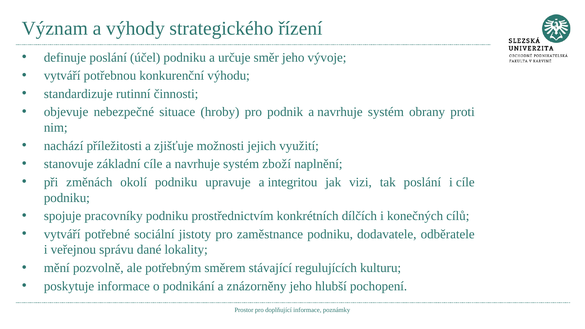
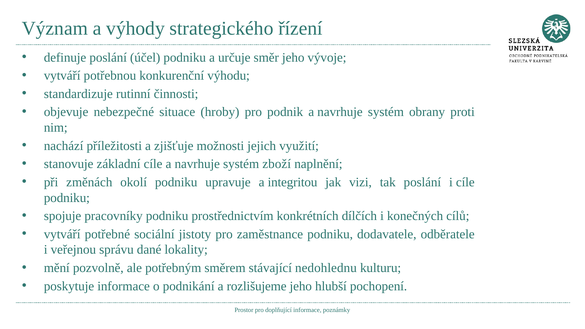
regulujících: regulujících -> nedohlednu (326, 268)
znázorněny: znázorněny -> rozlišujeme (257, 286)
